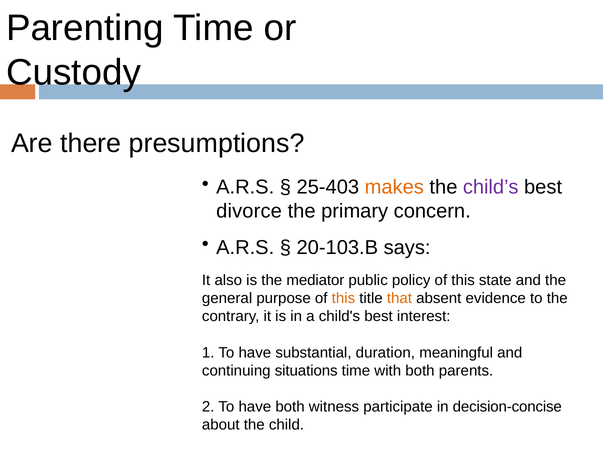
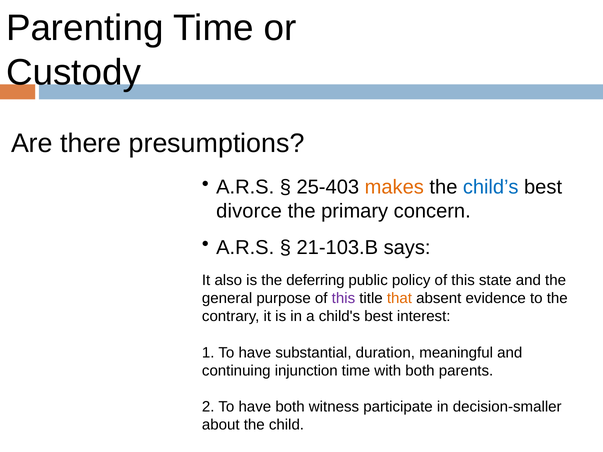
child’s colour: purple -> blue (491, 187)
20-103.B: 20-103.B -> 21-103.B (337, 248)
mediator: mediator -> deferring (315, 280)
this colour: orange -> purple (343, 299)
situations: situations -> injunction (306, 371)
decision-concise: decision-concise -> decision-smaller (507, 407)
